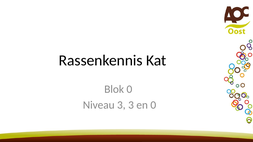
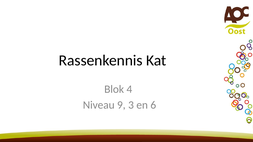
Blok 0: 0 -> 4 (129, 89)
Niveau 3: 3 -> 9 (121, 105)
en 0: 0 -> 6 (153, 105)
